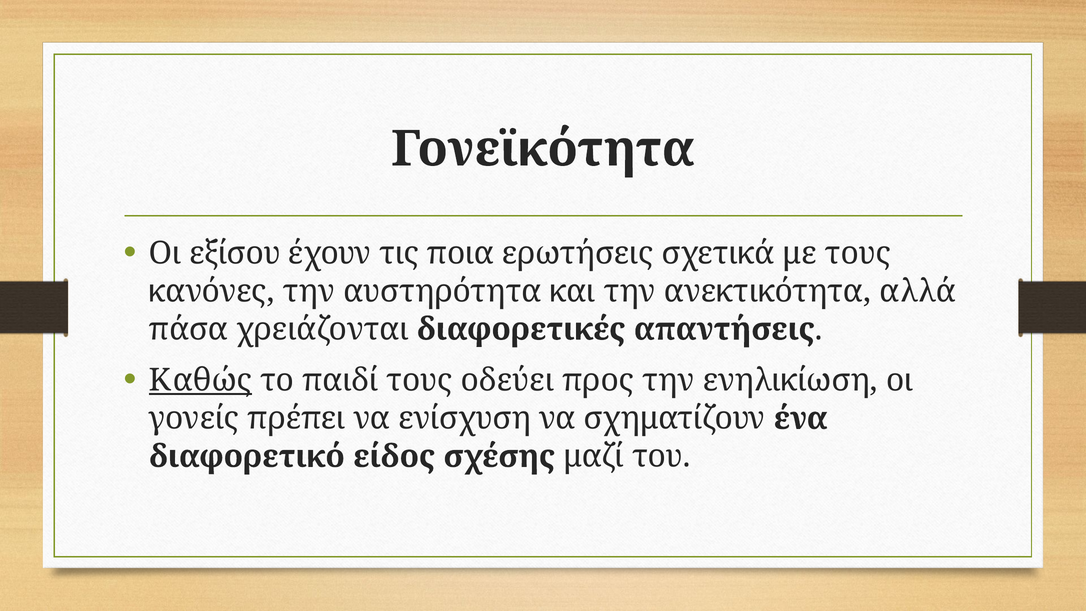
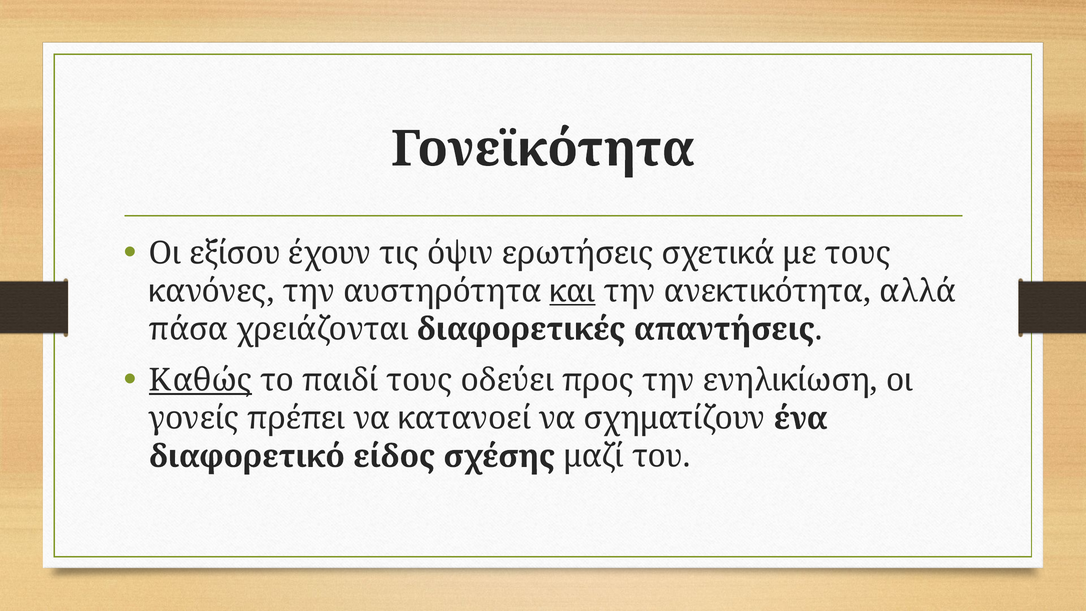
ποια: ποια -> όψιν (460, 253)
και underline: none -> present (573, 291)
ενίσχυση: ενίσχυση -> κατανοεί (465, 418)
